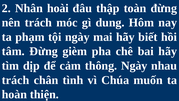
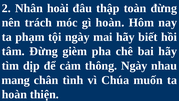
gì dung: dung -> hoàn (110, 23)
trách: trách -> mang (16, 80)
